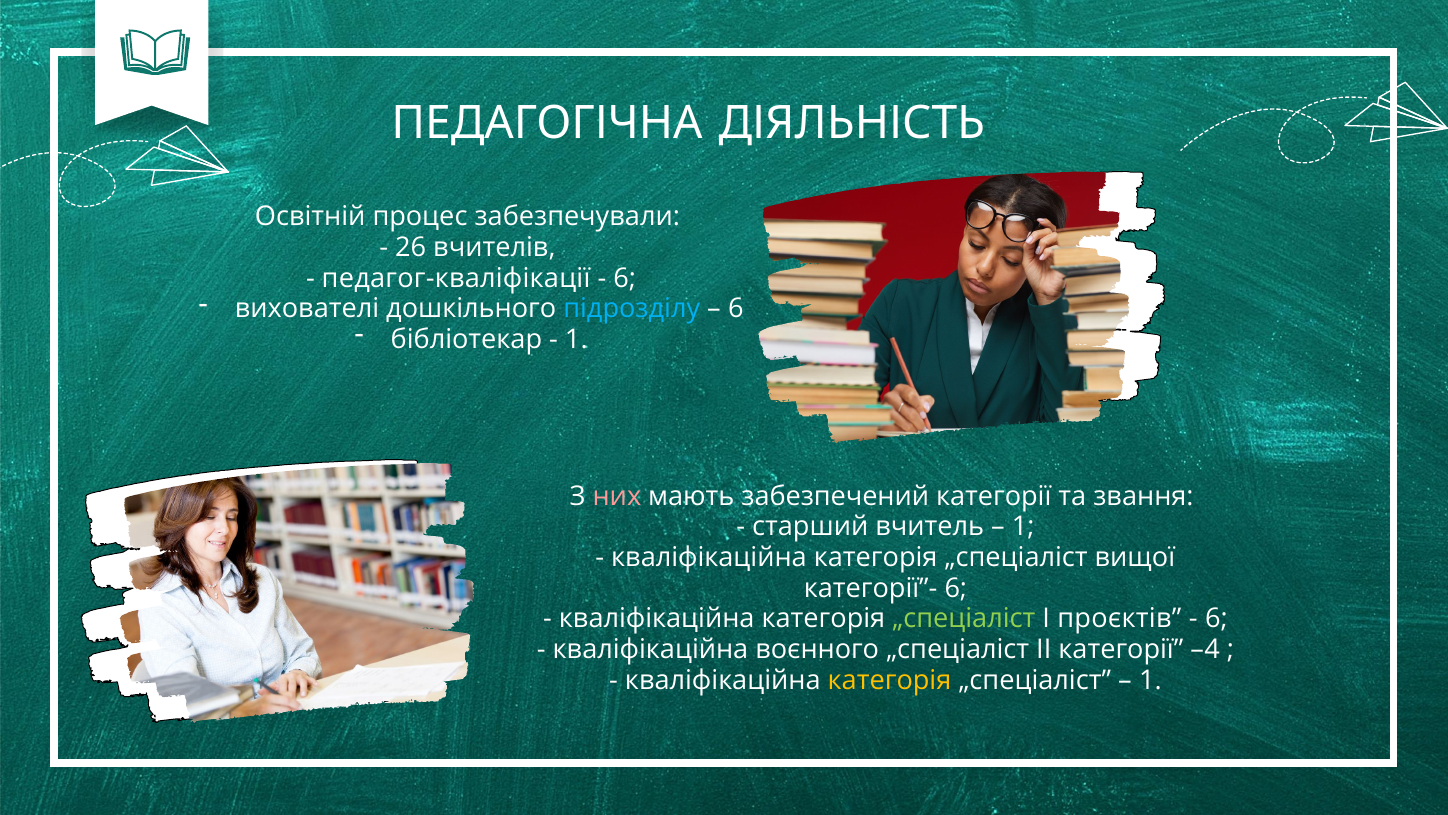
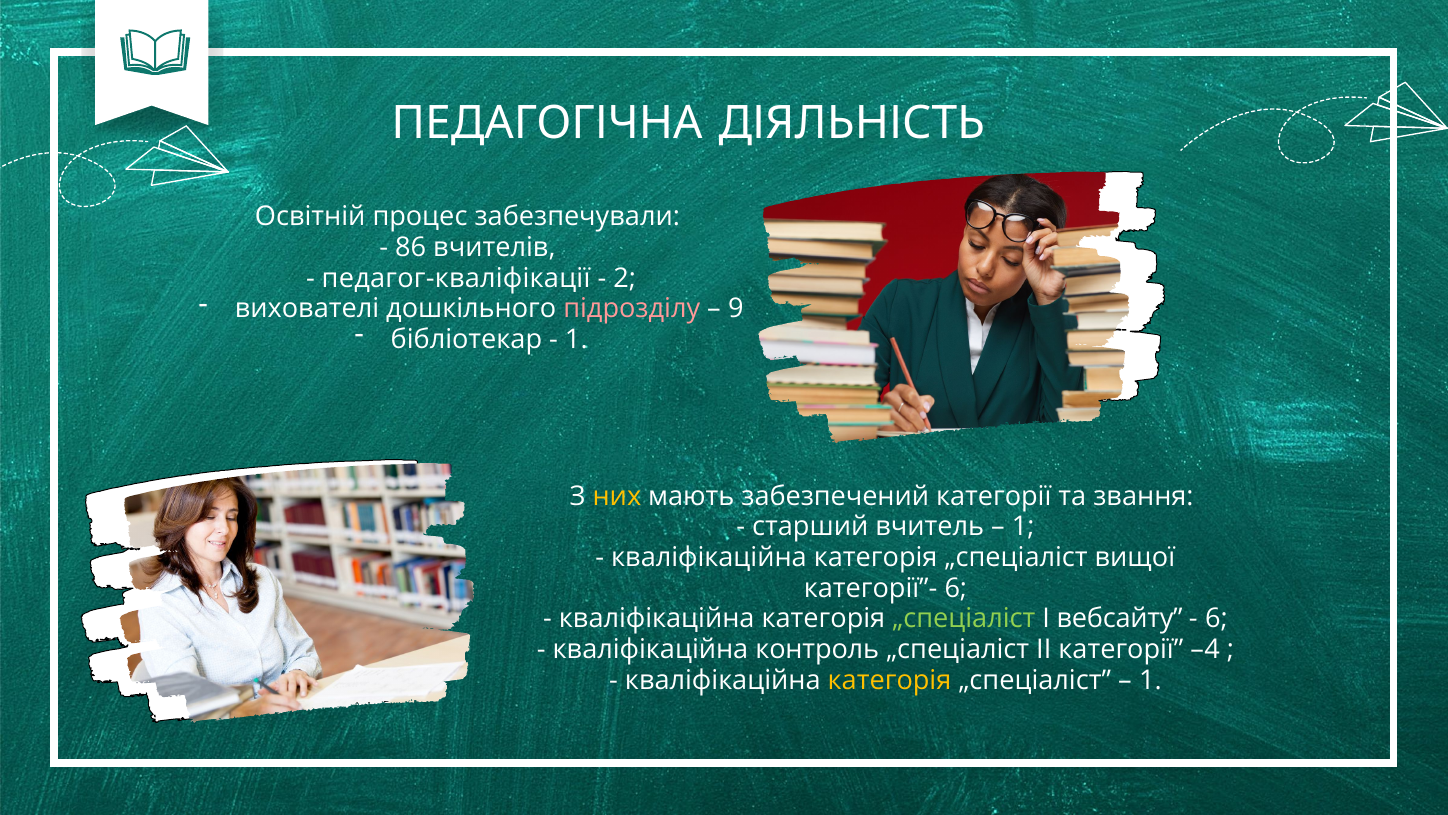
26: 26 -> 86 (411, 247)
6: 6 -> 2 (625, 278)
підрозділу colour: light blue -> pink (632, 309)
6: 6 -> 9 (736, 309)
них colour: pink -> yellow (617, 496)
проєктів: проєктів -> вебсайту (1120, 618)
воєнного: воєнного -> контроль (817, 649)
